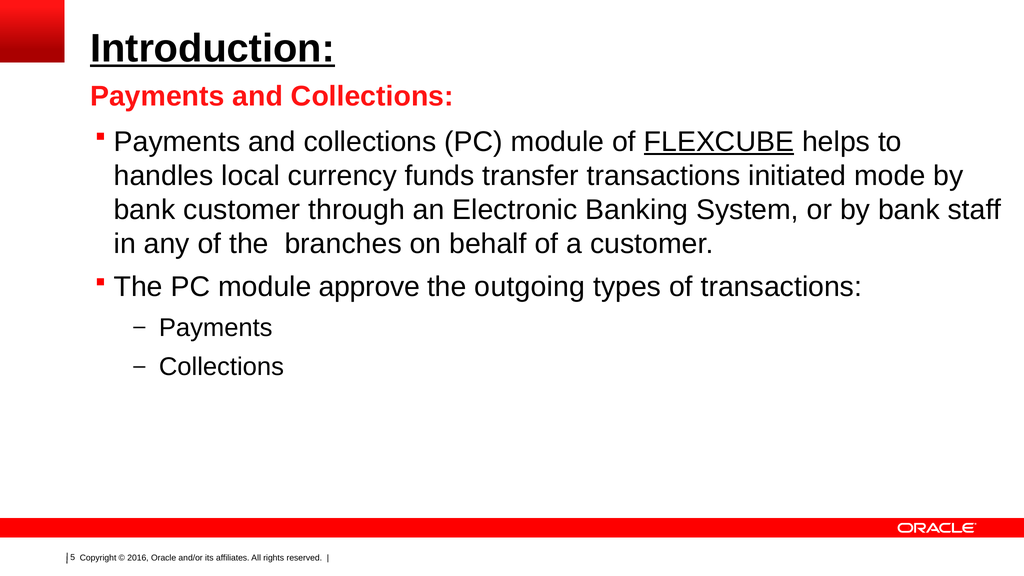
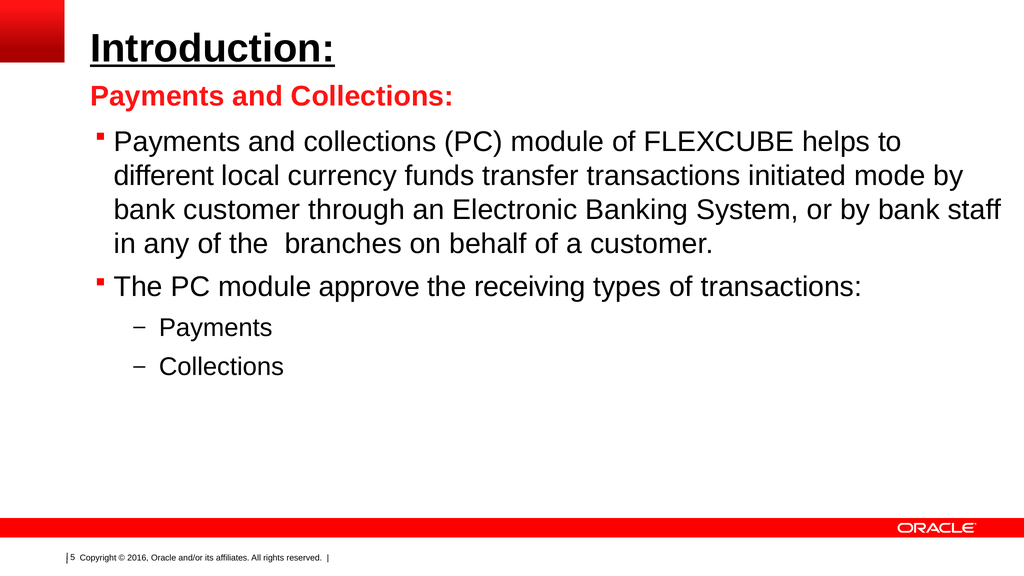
FLEXCUBE underline: present -> none (719, 142)
handles: handles -> different (164, 176)
outgoing: outgoing -> receiving (530, 287)
